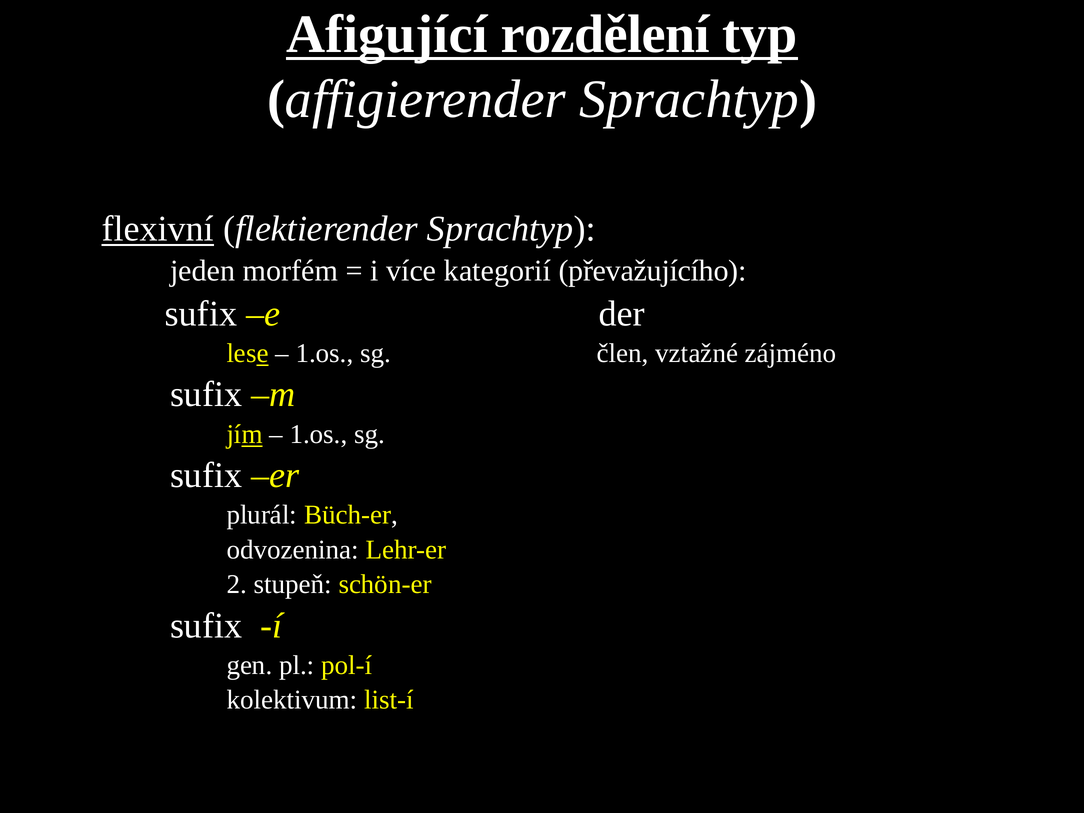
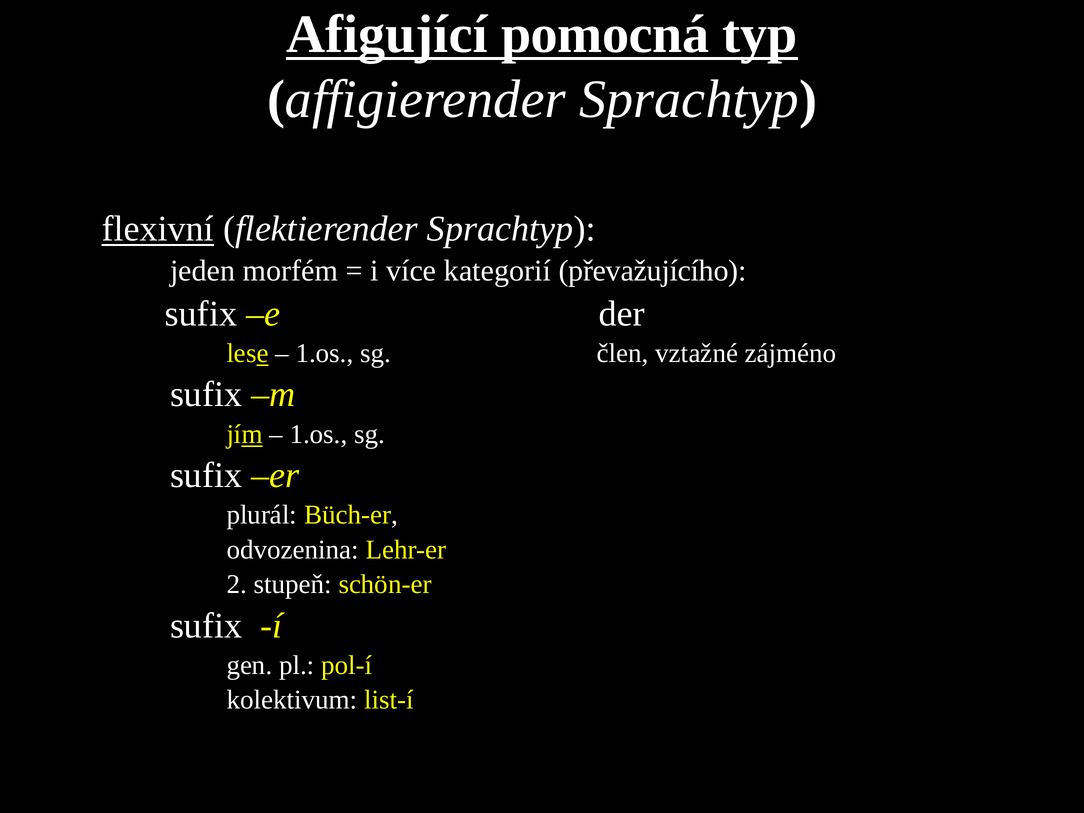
rozdělení: rozdělení -> pomocná (605, 34)
